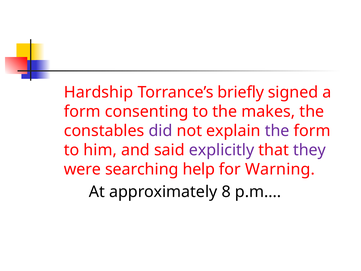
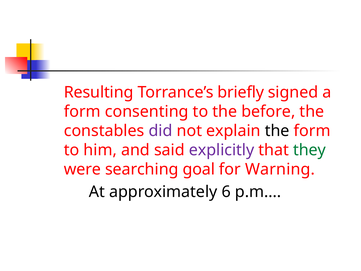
Hardship: Hardship -> Resulting (99, 92)
makes: makes -> before (268, 111)
the colour: purple -> black (277, 131)
they colour: purple -> green (309, 150)
help: help -> goal (199, 169)
8: 8 -> 6 (226, 192)
